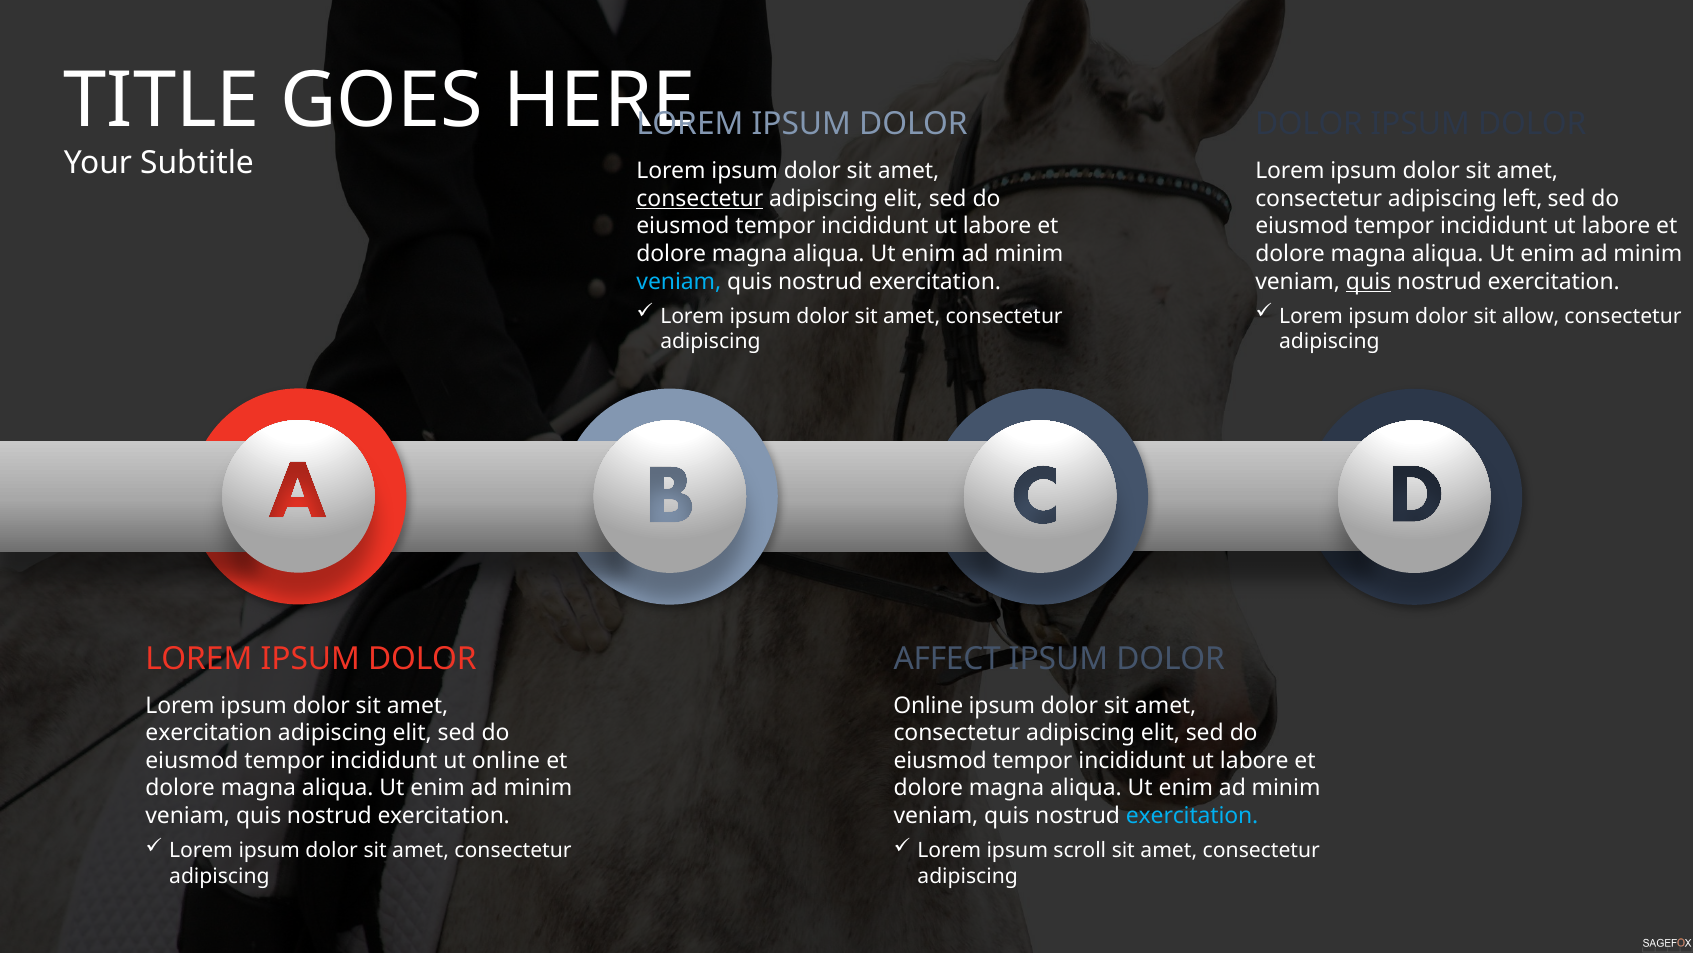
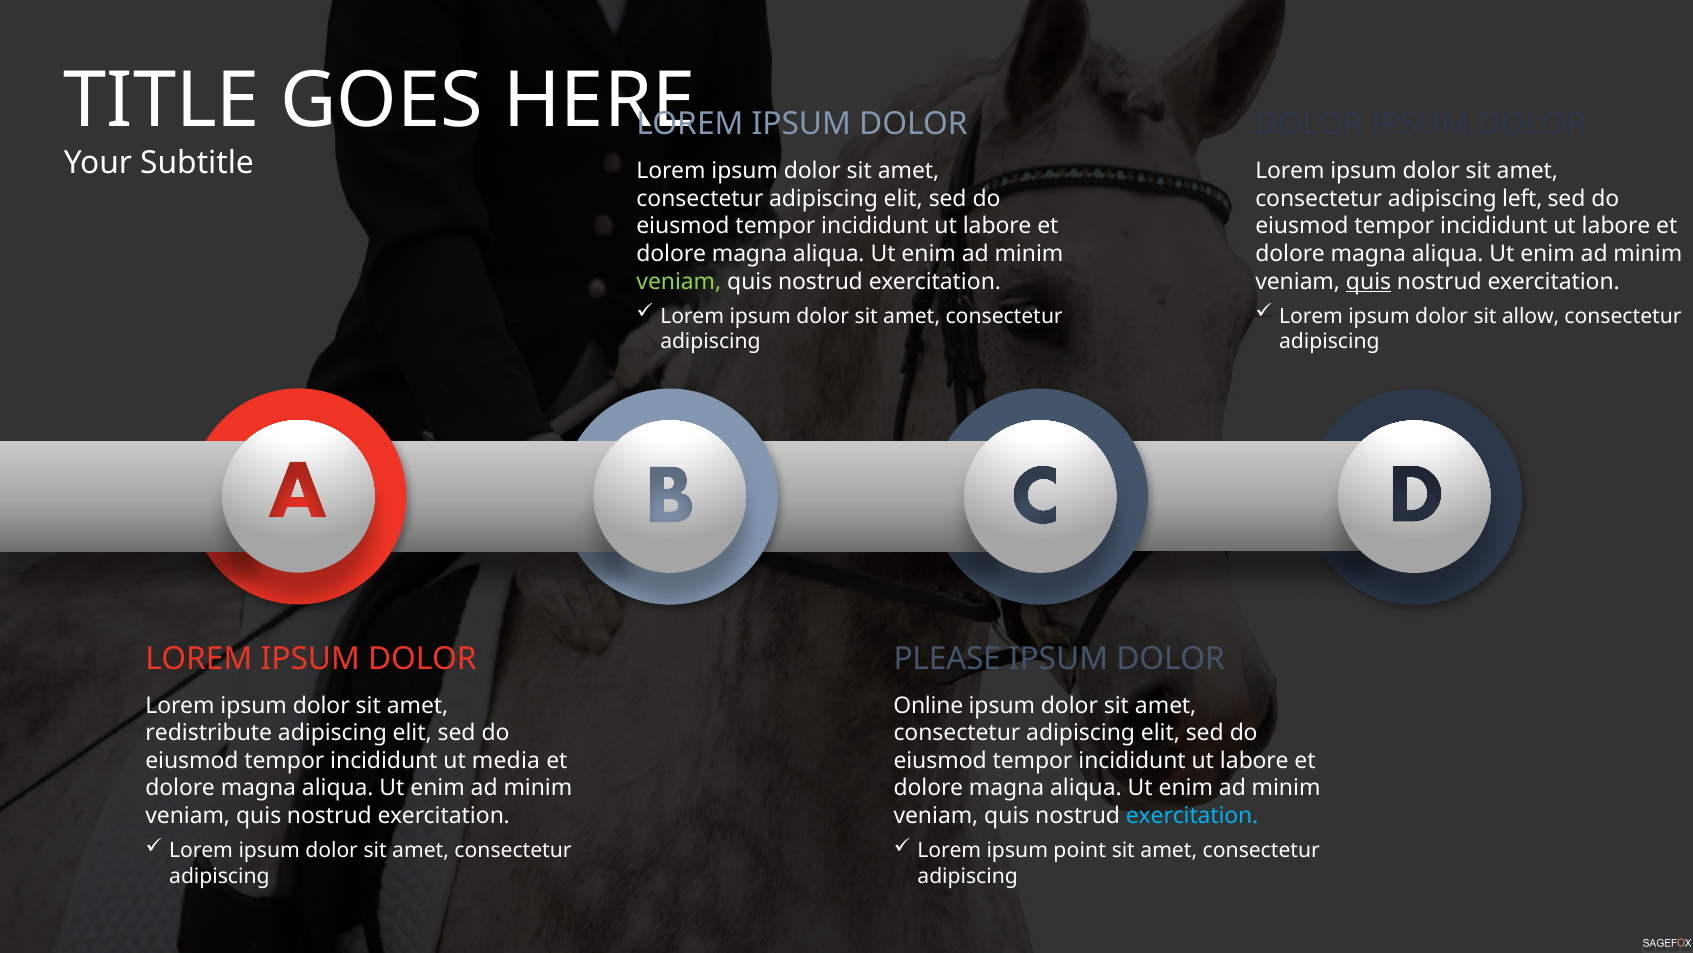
consectetur underline: present -> none (700, 199)
veniam colour: light blue -> light green (679, 281)
AFFECT: AFFECT -> PLEASE (947, 658)
exercitation: exercitation -> redistribute (209, 733)
ut online: online -> media (506, 760)
scroll: scroll -> point (1080, 850)
